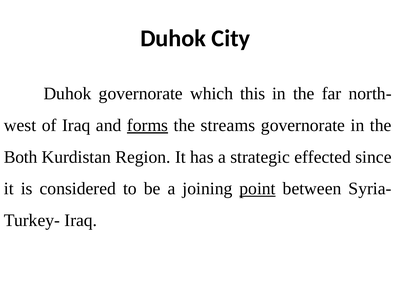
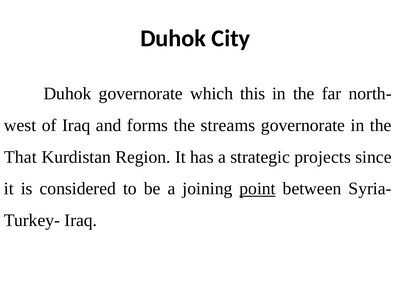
forms underline: present -> none (148, 125)
Both: Both -> That (20, 157)
effected: effected -> projects (323, 157)
